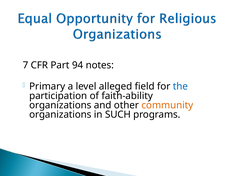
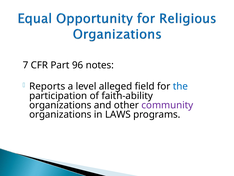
94: 94 -> 96 (78, 65)
Primary: Primary -> Reports (47, 86)
community colour: orange -> purple (167, 105)
SUCH: SUCH -> LAWS (118, 114)
